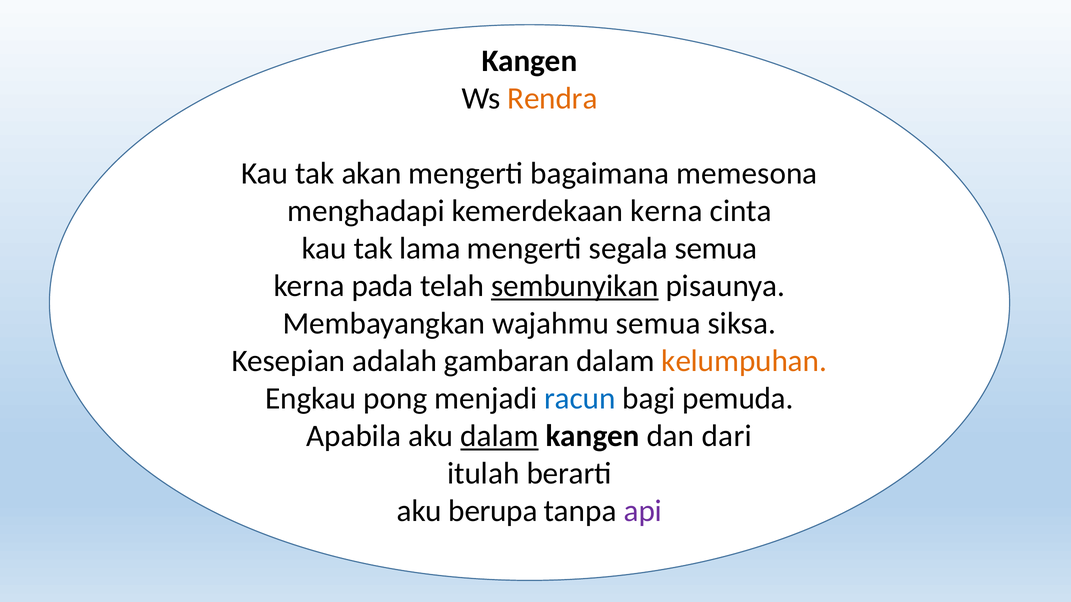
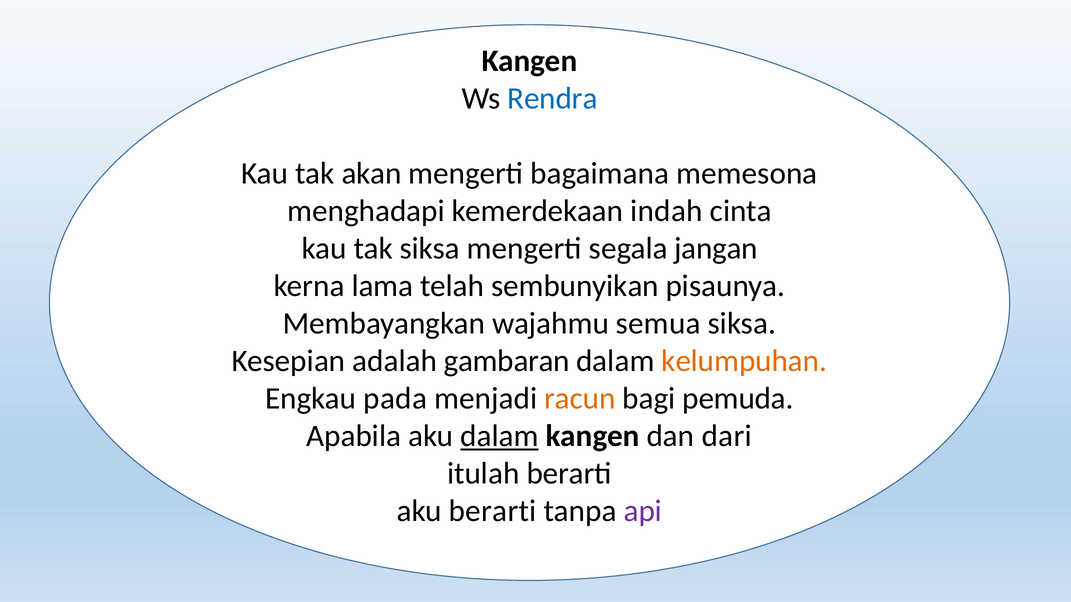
Rendra colour: orange -> blue (552, 99)
kemerdekaan kerna: kerna -> indah (666, 211)
tak lama: lama -> siksa (430, 249)
segala semua: semua -> jangan (716, 249)
pada: pada -> lama (382, 286)
sembunyikan underline: present -> none (575, 286)
pong: pong -> pada (395, 399)
racun colour: blue -> orange (580, 399)
aku berupa: berupa -> berarti (493, 511)
